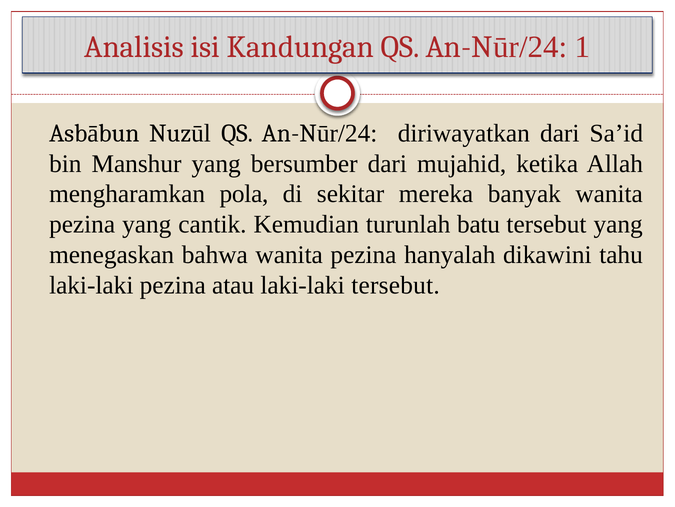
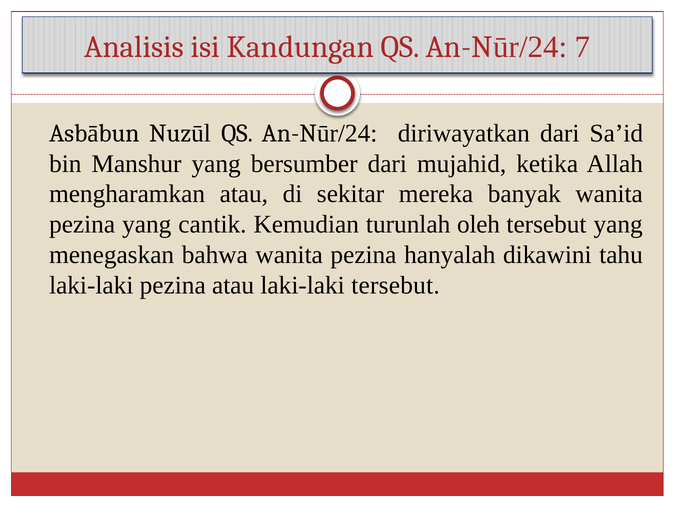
1: 1 -> 7 (583, 47)
mengharamkan pola: pola -> atau (244, 194)
batu: batu -> oleh (479, 224)
